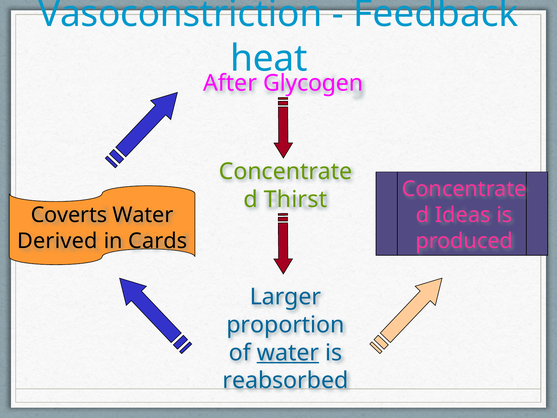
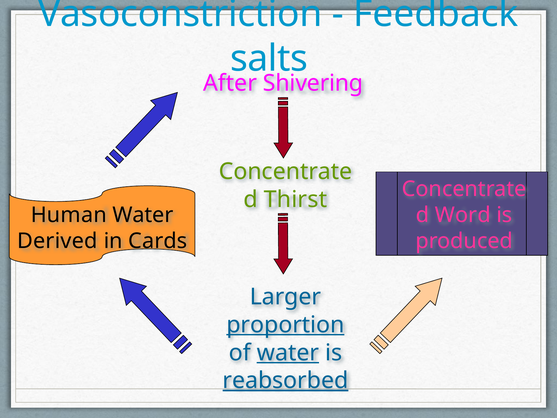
heat: heat -> salts (269, 59)
Glycogen: Glycogen -> Shivering (313, 83)
Coverts: Coverts -> Human (69, 215)
Ideas: Ideas -> Word (463, 215)
proportion underline: none -> present (285, 325)
reabsorbed underline: none -> present (285, 380)
